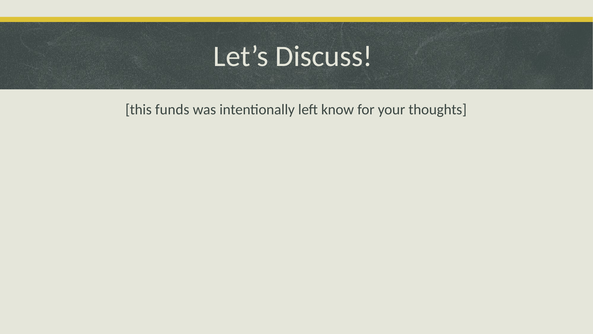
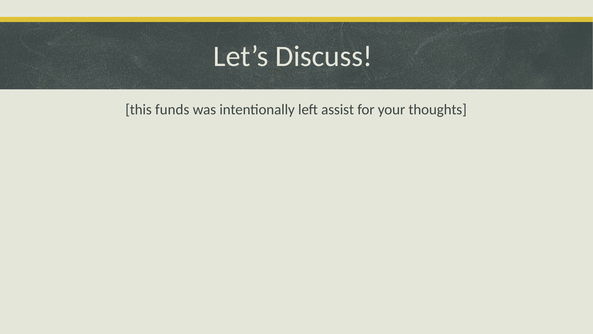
know: know -> assist (338, 110)
